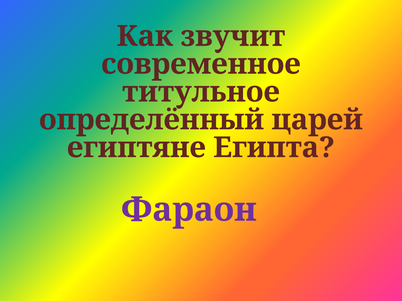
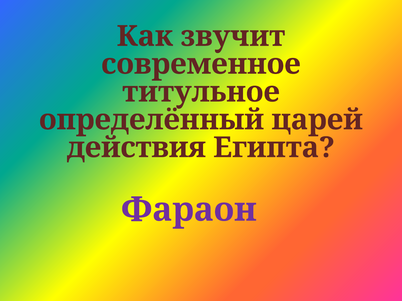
египтяне: египтяне -> действия (136, 148)
